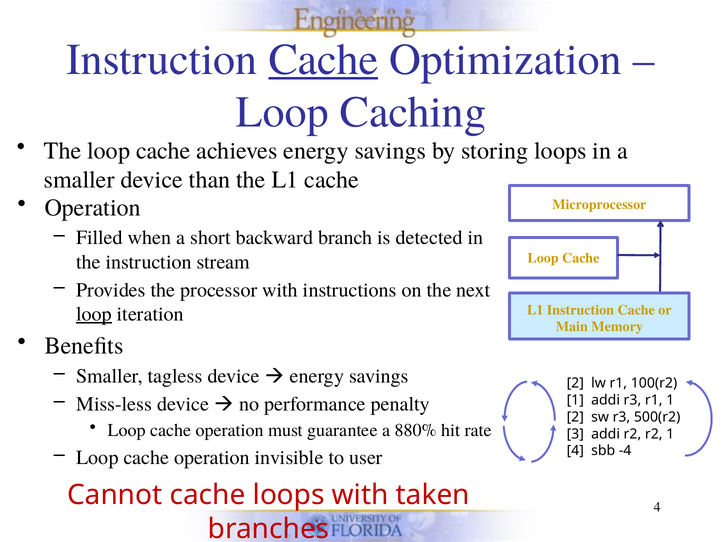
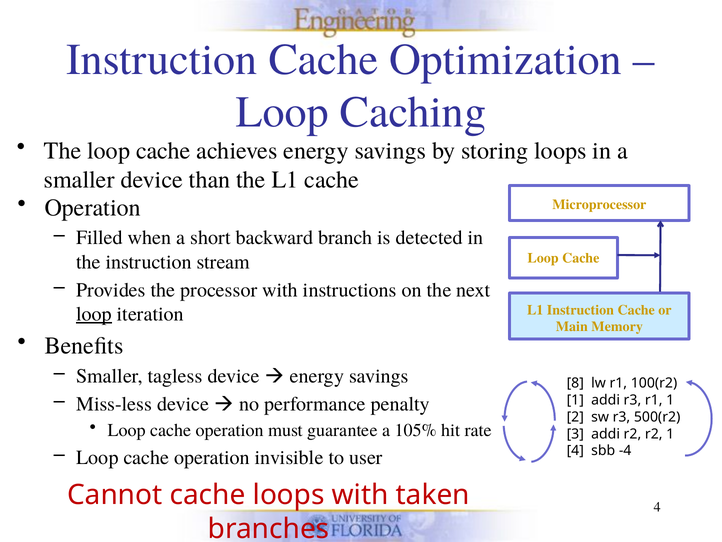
Cache underline: present -> none (323, 59)
2: 2 -> 8 (575, 383)
880%: 880% -> 105% (416, 430)
